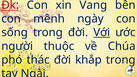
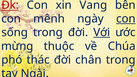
con underline: none -> present (126, 19)
người: người -> mừng (17, 46)
khắp: khắp -> chân (88, 60)
